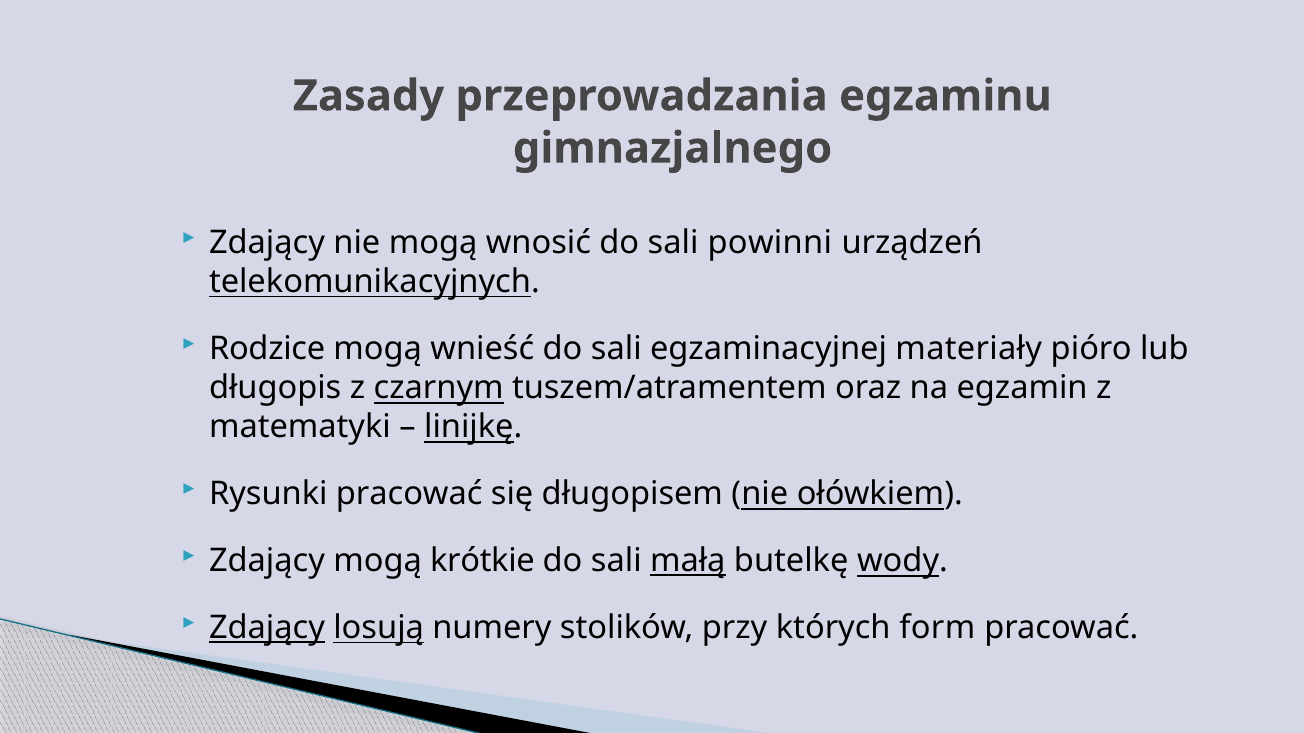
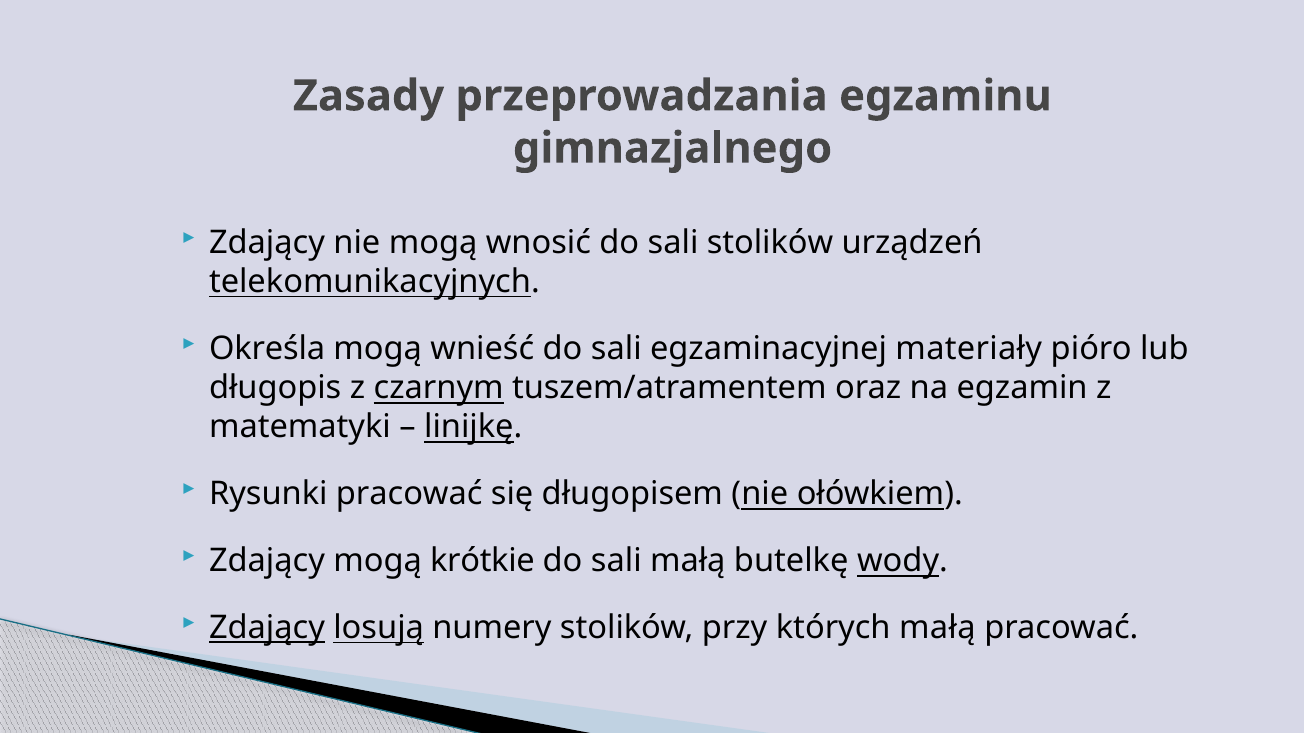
sali powinni: powinni -> stolików (770, 243)
Rodzice: Rodzice -> Określa (267, 349)
małą underline: present -> none (688, 561)
których form: form -> małą (937, 628)
